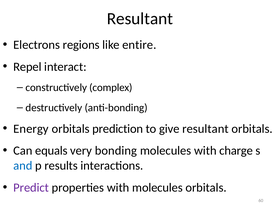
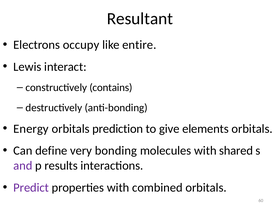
regions: regions -> occupy (81, 45)
Repel: Repel -> Lewis (27, 67)
complex: complex -> contains (111, 88)
give resultant: resultant -> elements (206, 129)
equals: equals -> define (51, 151)
charge: charge -> shared (236, 151)
and colour: blue -> purple (23, 166)
with molecules: molecules -> combined (157, 188)
